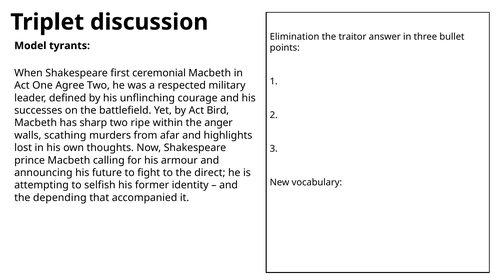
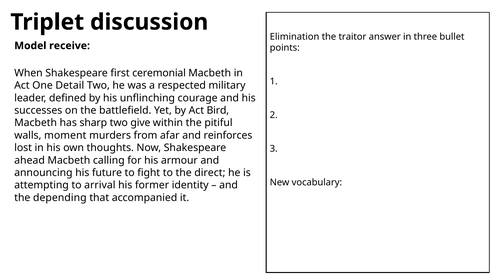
tyrants: tyrants -> receive (70, 46)
Agree: Agree -> Detail (70, 86)
ripe: ripe -> give (140, 123)
anger: anger -> pitiful (218, 123)
scathing: scathing -> moment (65, 135)
highlights: highlights -> reinforces (228, 135)
prince: prince -> ahead (30, 160)
selfish: selfish -> arrival (100, 185)
